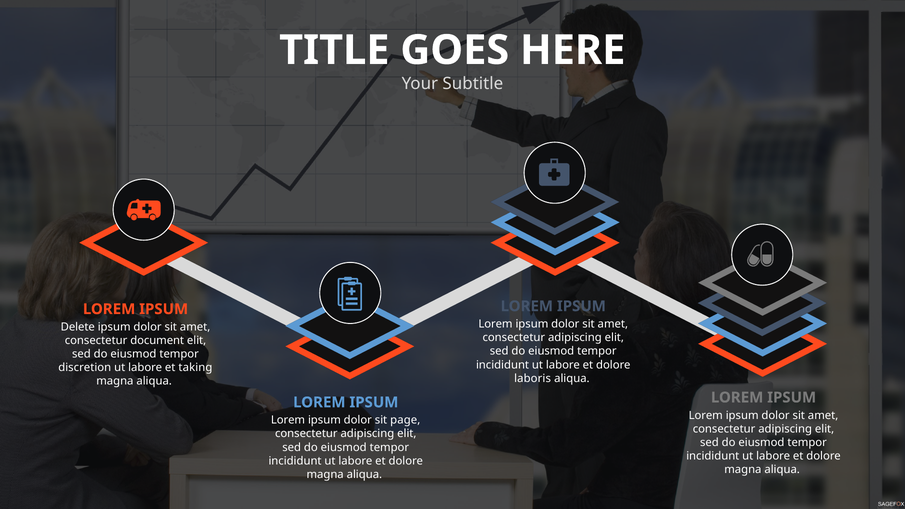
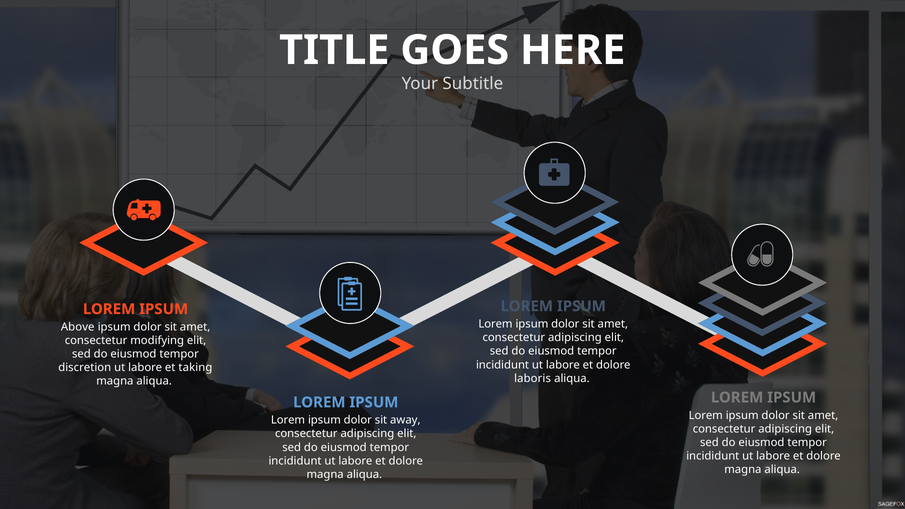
Delete: Delete -> Above (78, 327)
document: document -> modifying (157, 341)
page: page -> away (405, 420)
